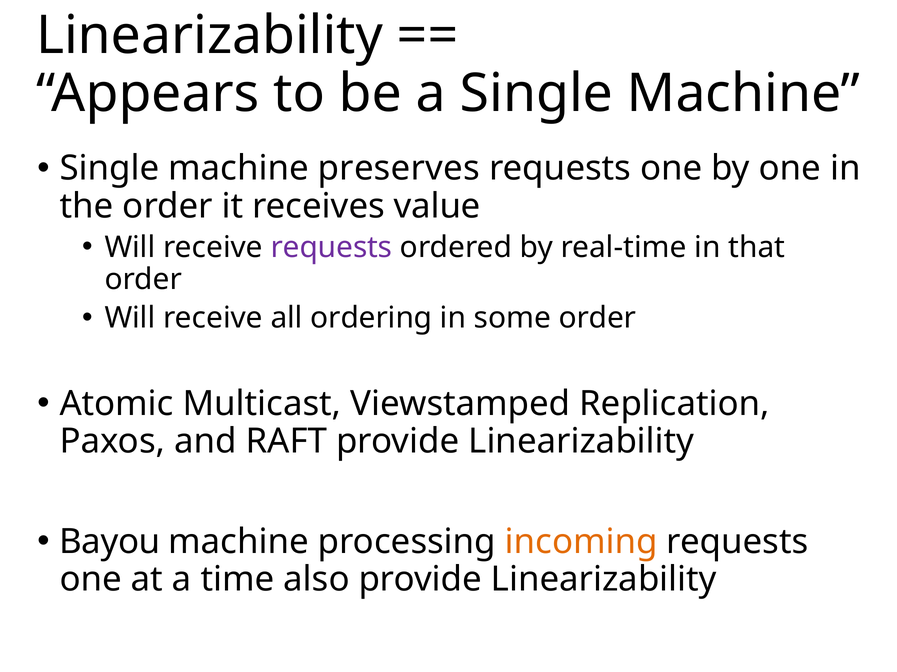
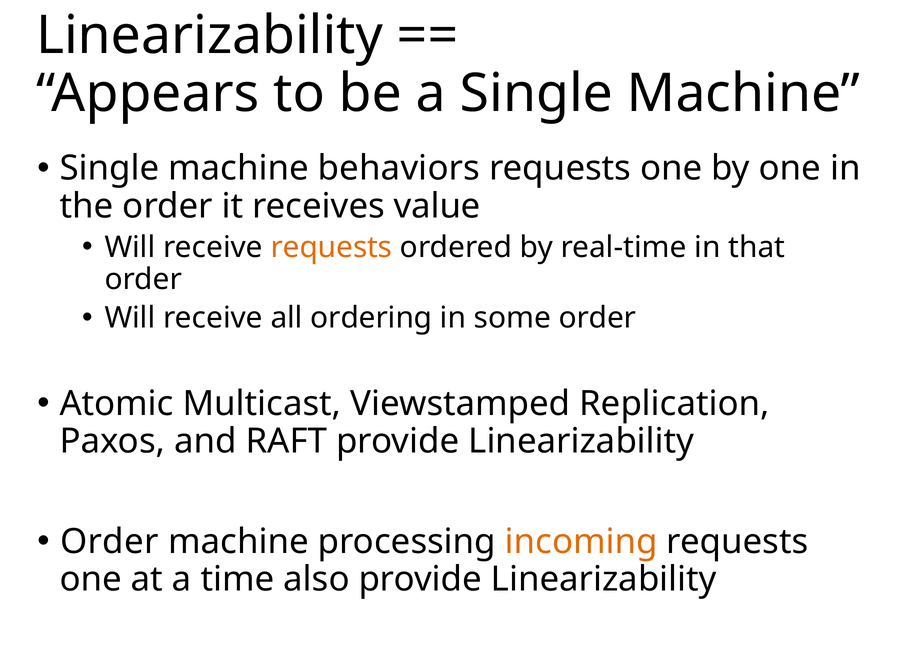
preserves: preserves -> behaviors (399, 169)
requests colour: purple -> orange (331, 248)
Bayou: Bayou -> Order (109, 542)
